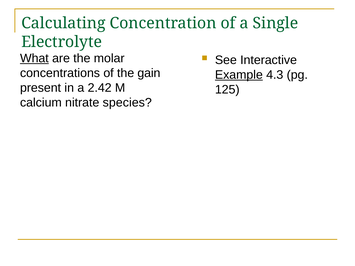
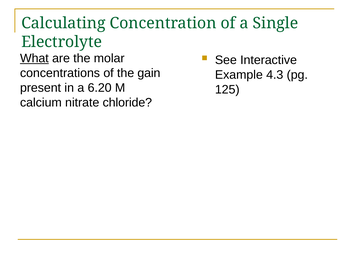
Example underline: present -> none (239, 75)
2.42: 2.42 -> 6.20 (100, 88)
species: species -> chloride (127, 103)
